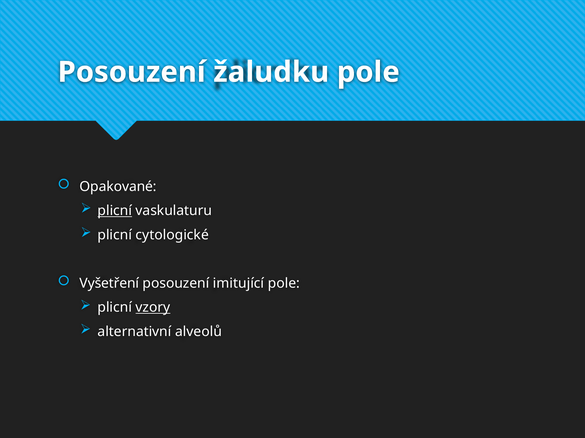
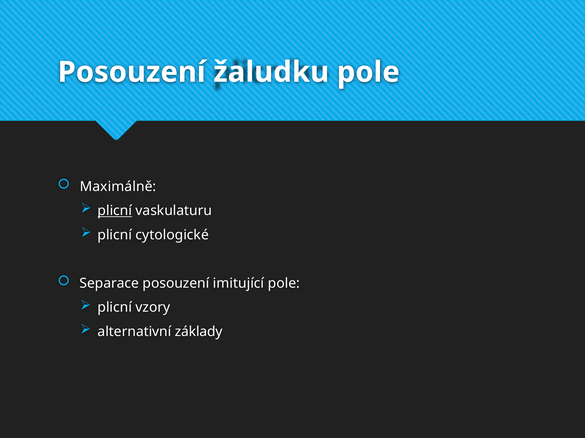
Opakované: Opakované -> Maximálně (118, 187)
Vyšetření: Vyšetření -> Separace (109, 284)
vzory underline: present -> none (153, 308)
alveolů: alveolů -> základy (199, 332)
